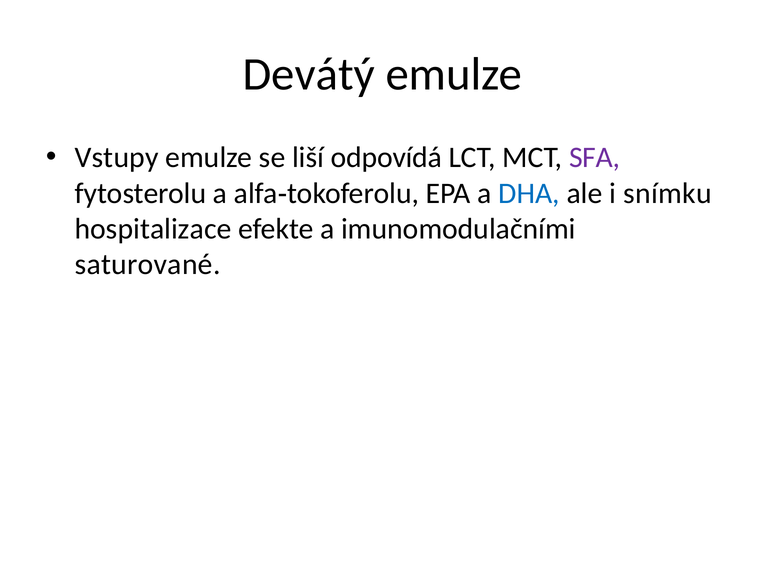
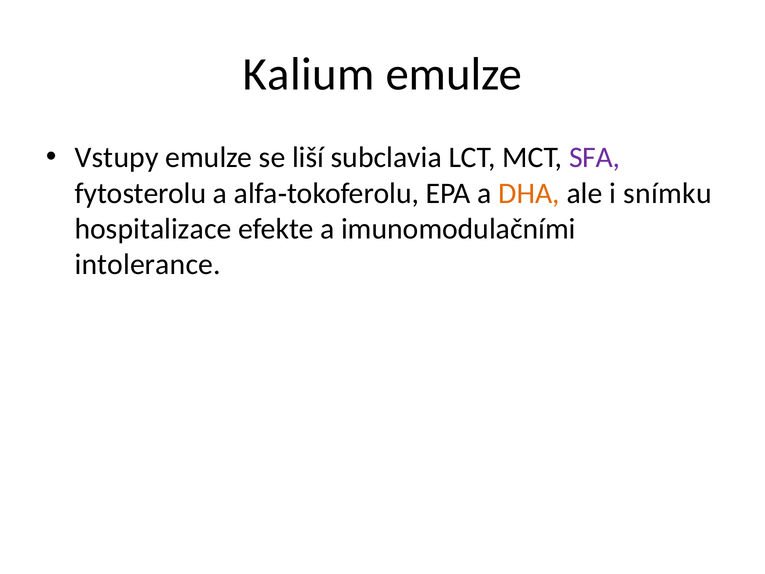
Devátý: Devátý -> Kalium (309, 74)
odpovídá: odpovídá -> subclavia (386, 158)
DHA colour: blue -> orange (529, 193)
saturované: saturované -> intolerance (148, 264)
